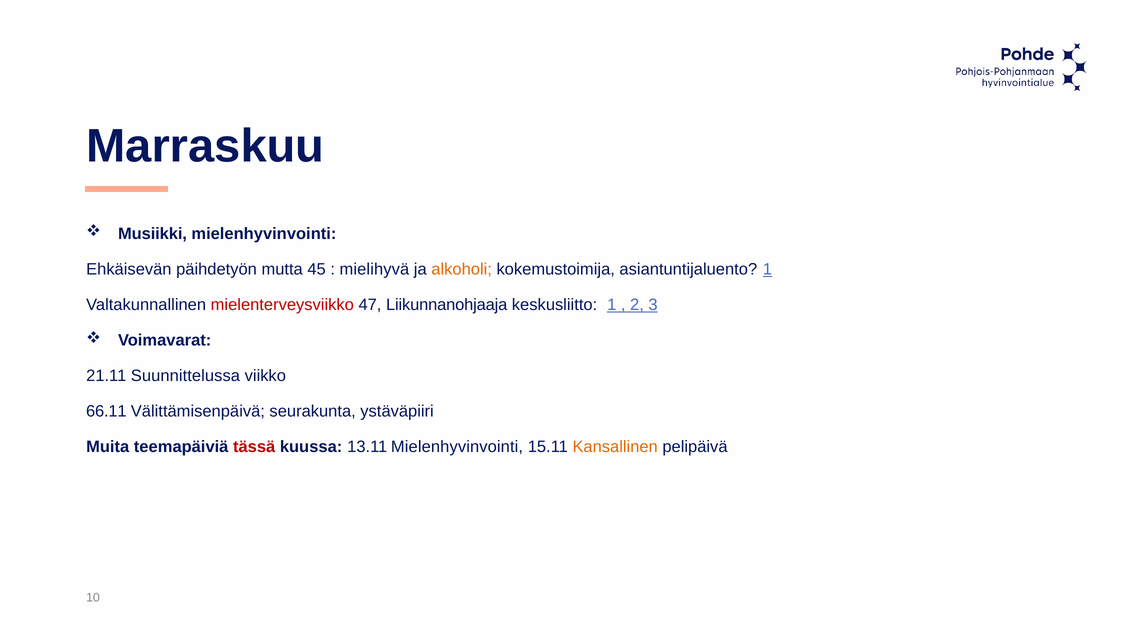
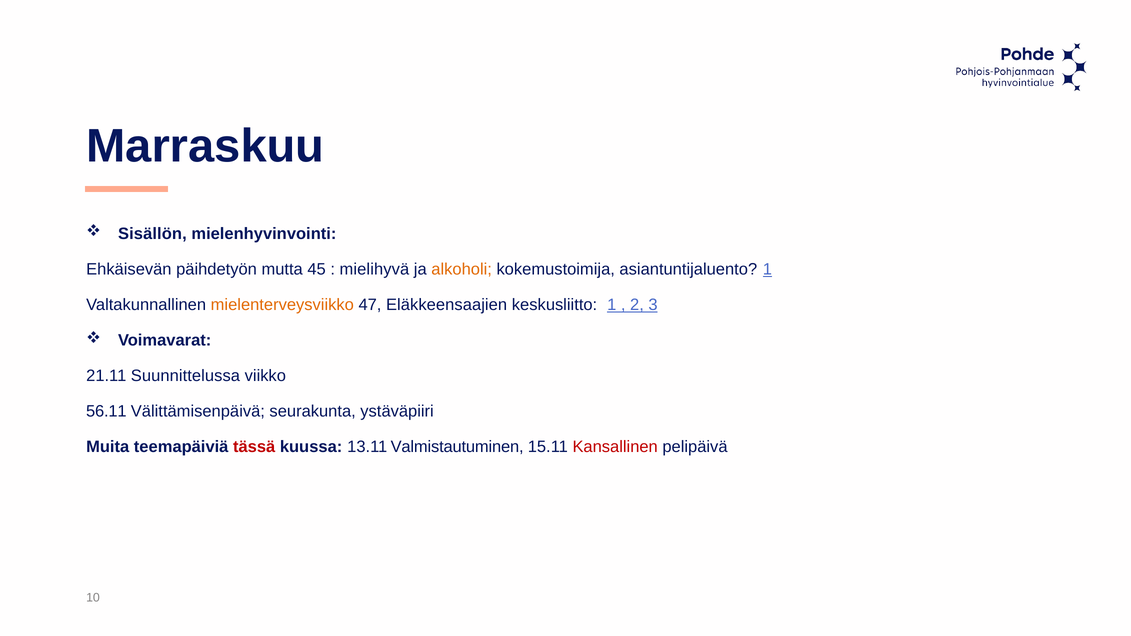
Musiikki: Musiikki -> Sisällön (152, 234)
mielenterveysviikko colour: red -> orange (282, 305)
Liikunnanohjaaja: Liikunnanohjaaja -> Eläkkeensaajien (447, 305)
66.11: 66.11 -> 56.11 (106, 411)
13.11 Mielenhyvinvointi: Mielenhyvinvointi -> Valmistautuminen (457, 447)
Kansallinen colour: orange -> red (615, 447)
